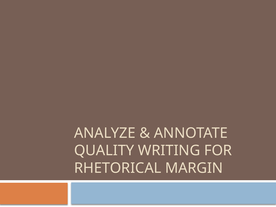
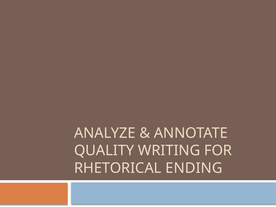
MARGIN: MARGIN -> ENDING (194, 168)
